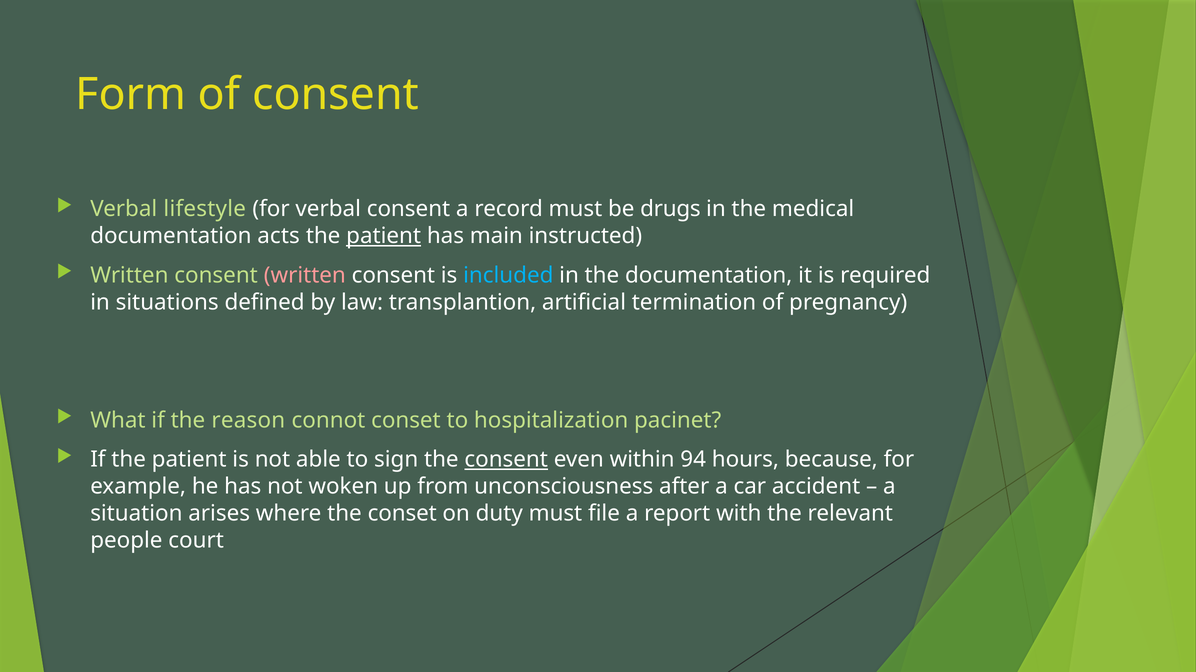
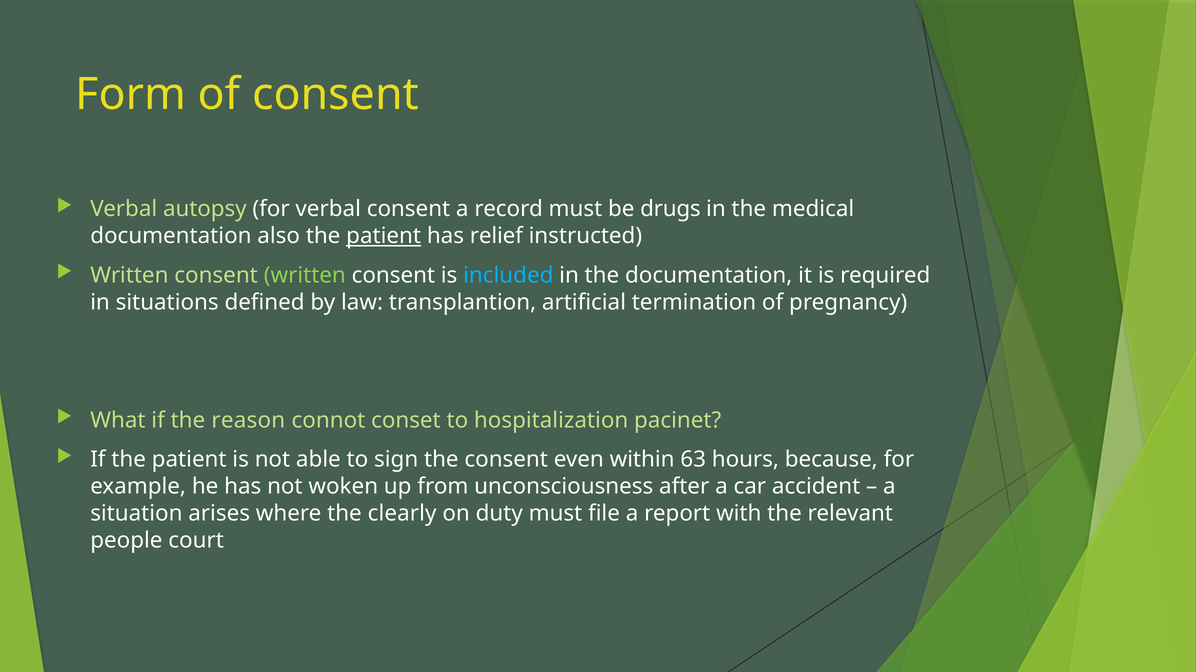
lifestyle: lifestyle -> autopsy (205, 209)
acts: acts -> also (279, 236)
main: main -> relief (496, 236)
written colour: pink -> light green (305, 276)
consent underline: present -> none (506, 460)
94: 94 -> 63 (693, 460)
the conset: conset -> clearly (402, 514)
